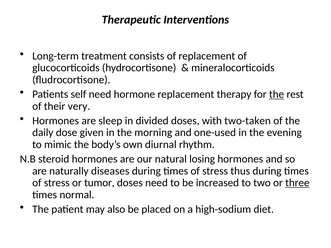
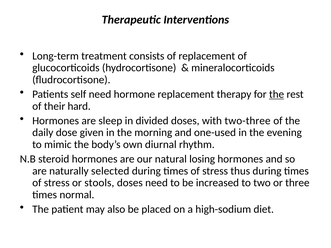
very: very -> hard (79, 106)
two-taken: two-taken -> two-three (248, 121)
diseases: diseases -> selected (110, 171)
tumor: tumor -> stools (99, 183)
three underline: present -> none (297, 183)
